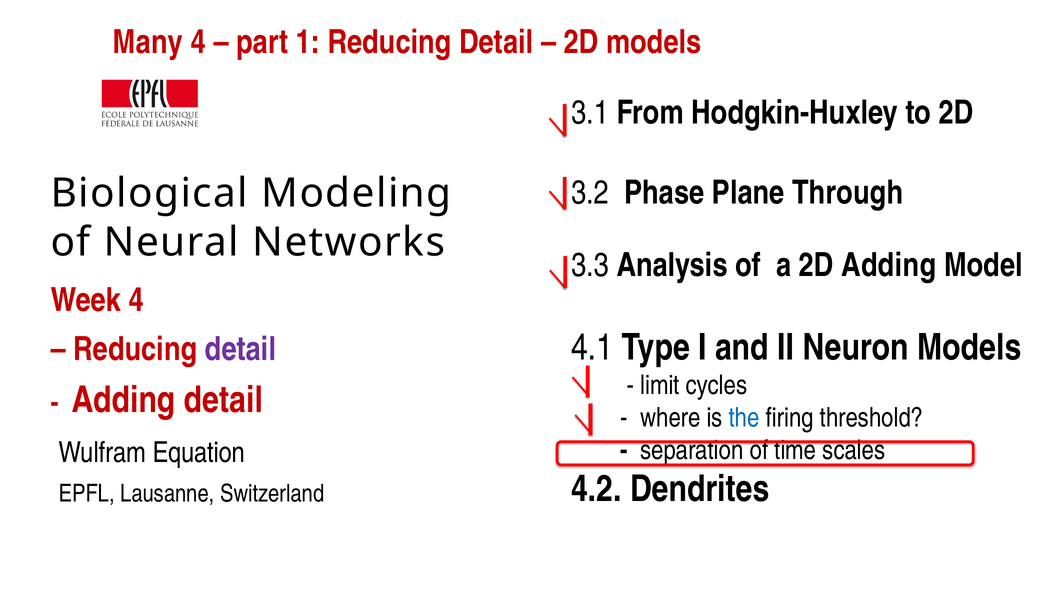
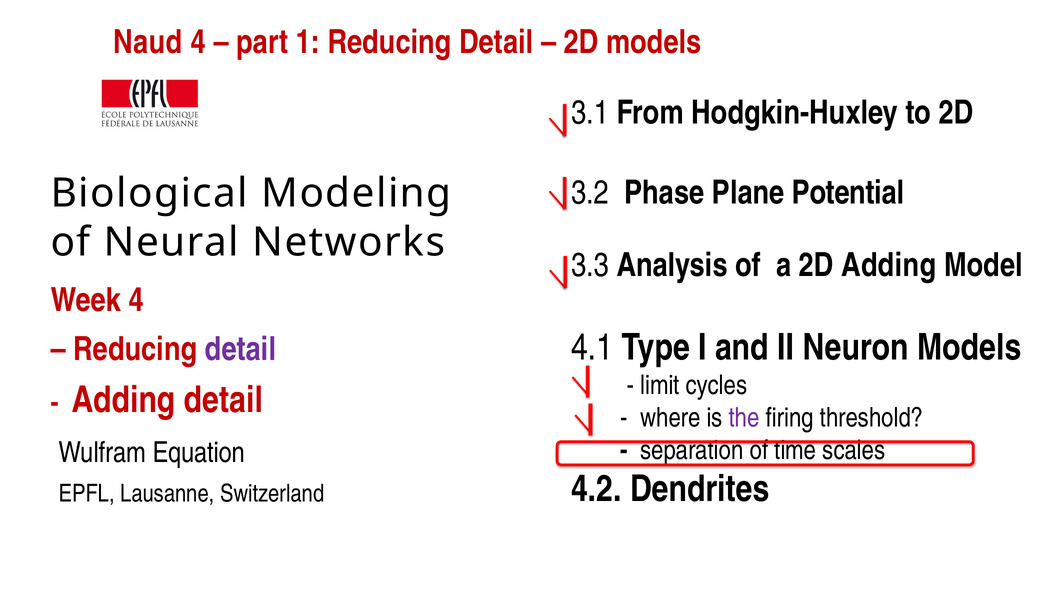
Many: Many -> Naud (148, 42)
Through: Through -> Potential (848, 193)
the colour: blue -> purple (744, 417)
